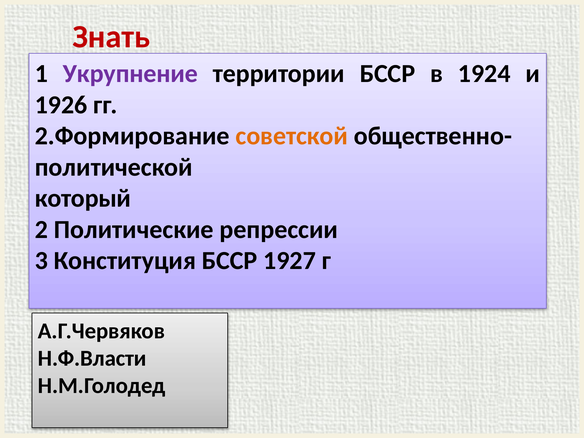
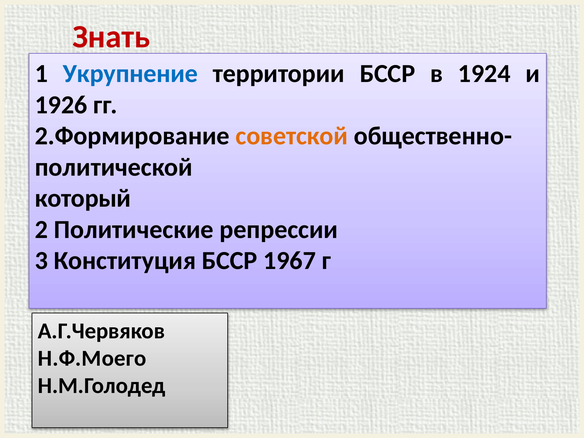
Укрупнение colour: purple -> blue (130, 74)
1927: 1927 -> 1967 (290, 261)
Н.Ф.Власти: Н.Ф.Власти -> Н.Ф.Моего (92, 358)
